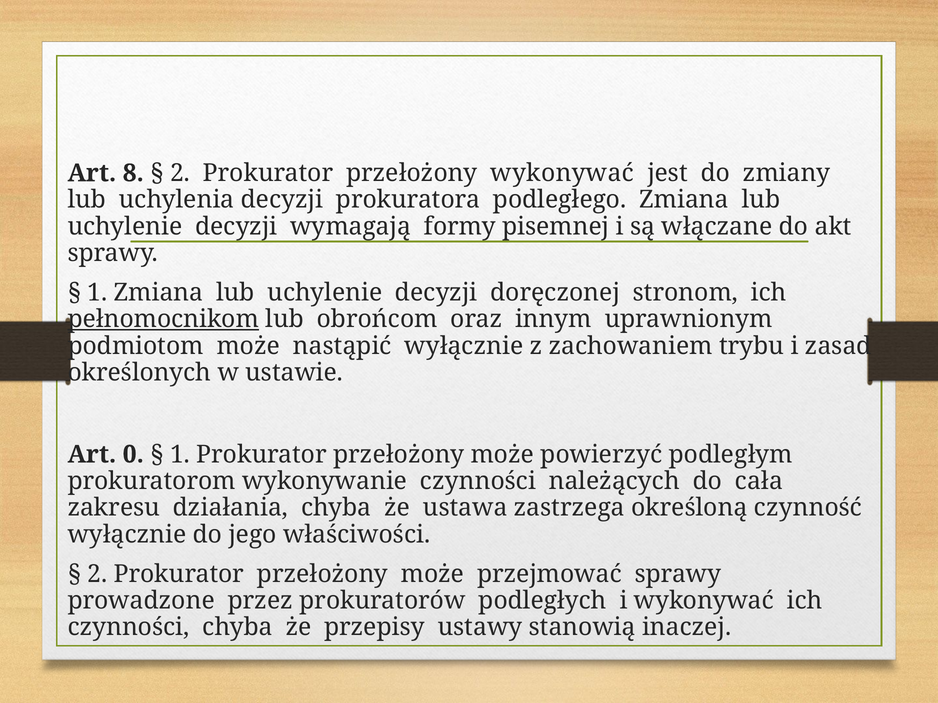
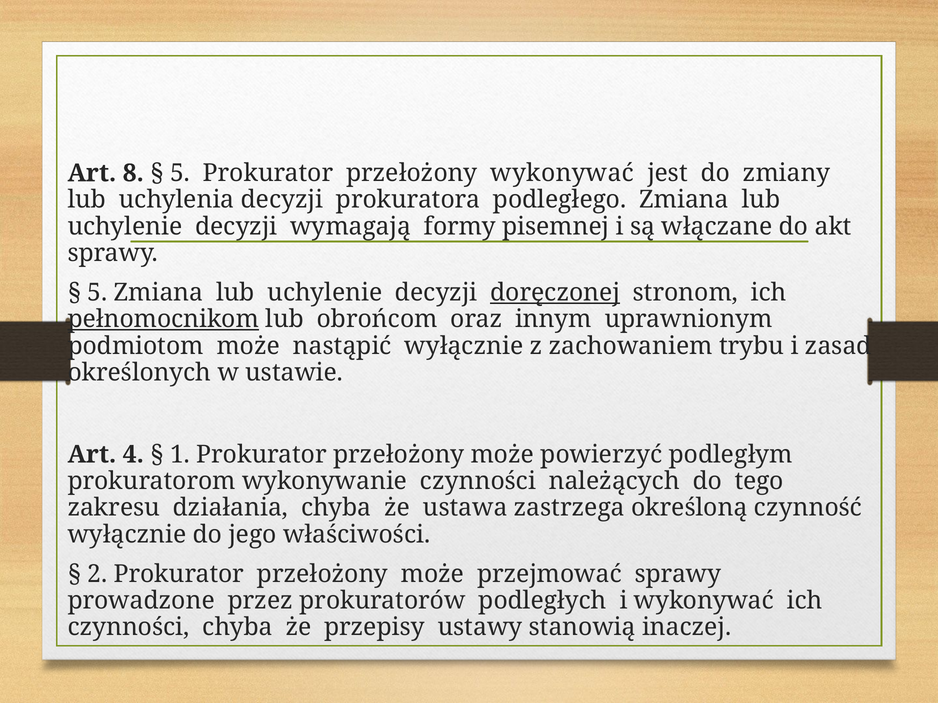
2: 2 -> 5 (180, 173)
1: 1 -> 5 (97, 293)
doręczonej underline: none -> present (555, 293)
0: 0 -> 4 (133, 455)
cała: cała -> tego (759, 481)
